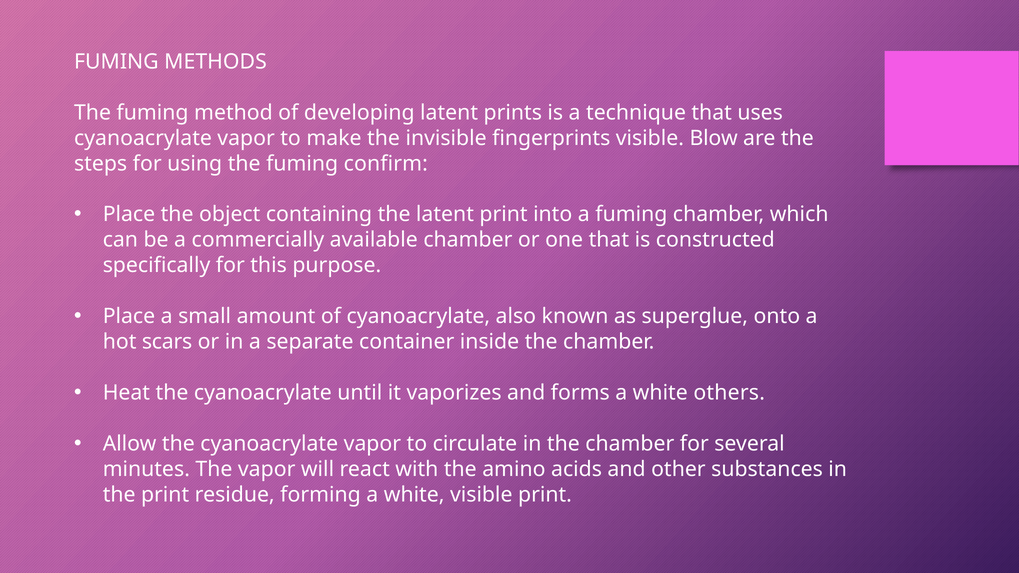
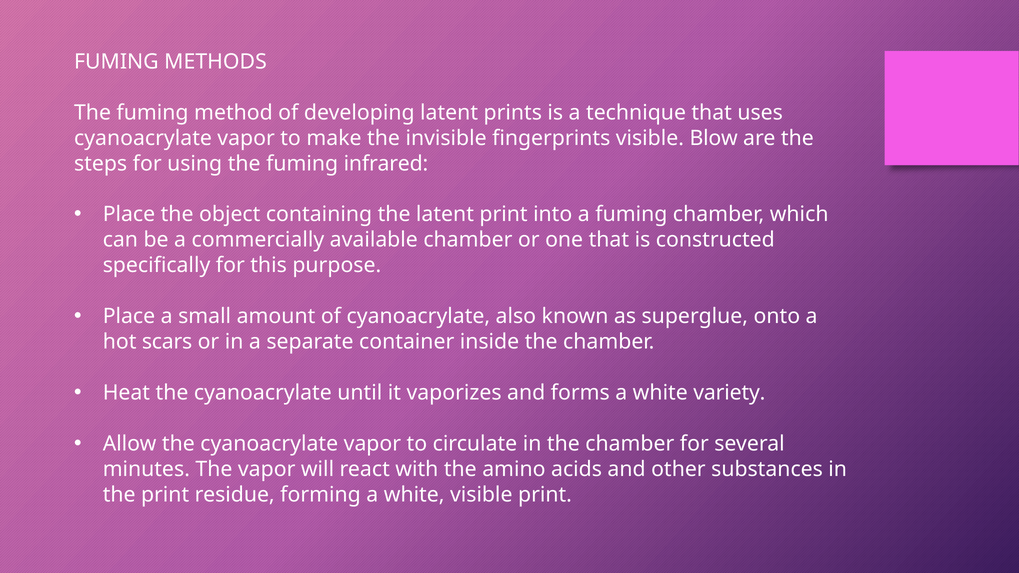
confirm: confirm -> infrared (386, 164)
others: others -> variety (729, 393)
